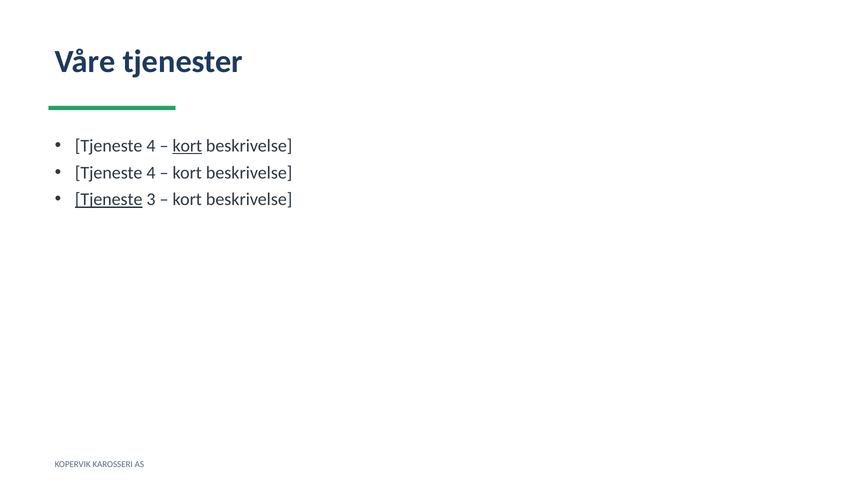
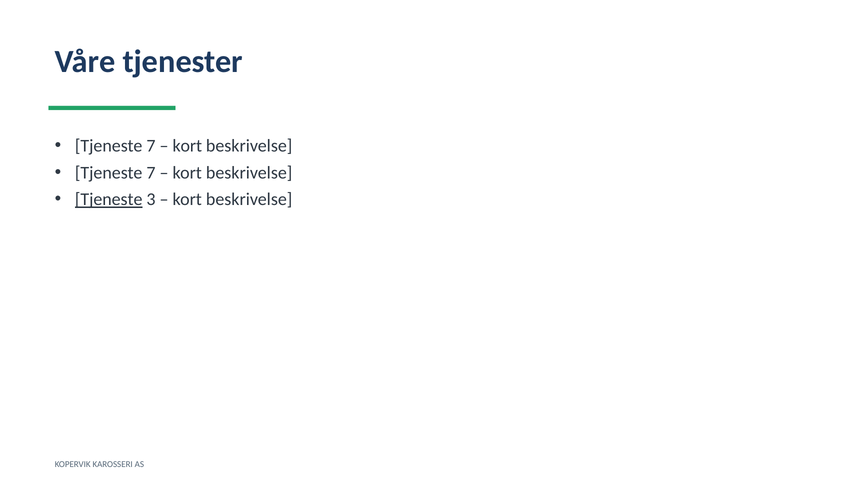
4: 4 -> 7 (151, 146)
kort underline: present -> none (187, 146)
4: 4 -> 7 (151, 173)
